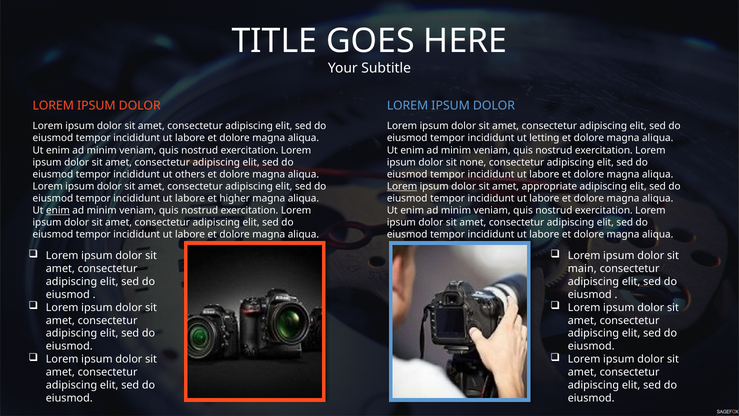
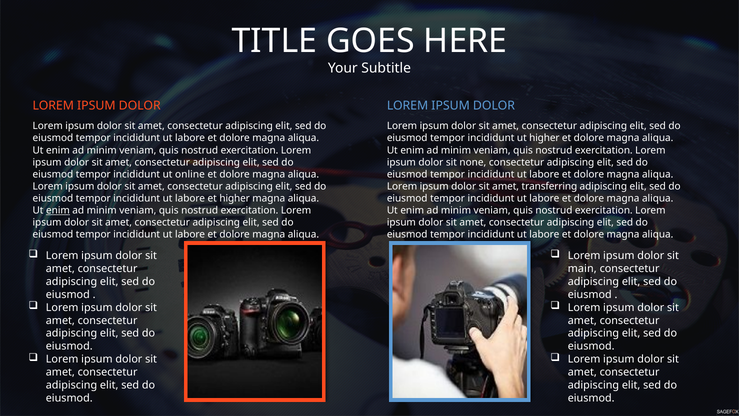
ut letting: letting -> higher (544, 138)
others: others -> online (190, 174)
Lorem underline: present -> none (402, 186)
appropriate: appropriate -> transferring (549, 186)
